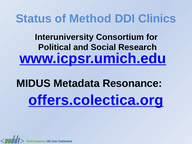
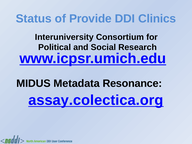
Method: Method -> Provide (90, 19)
offers.colectica.org: offers.colectica.org -> assay.colectica.org (96, 100)
